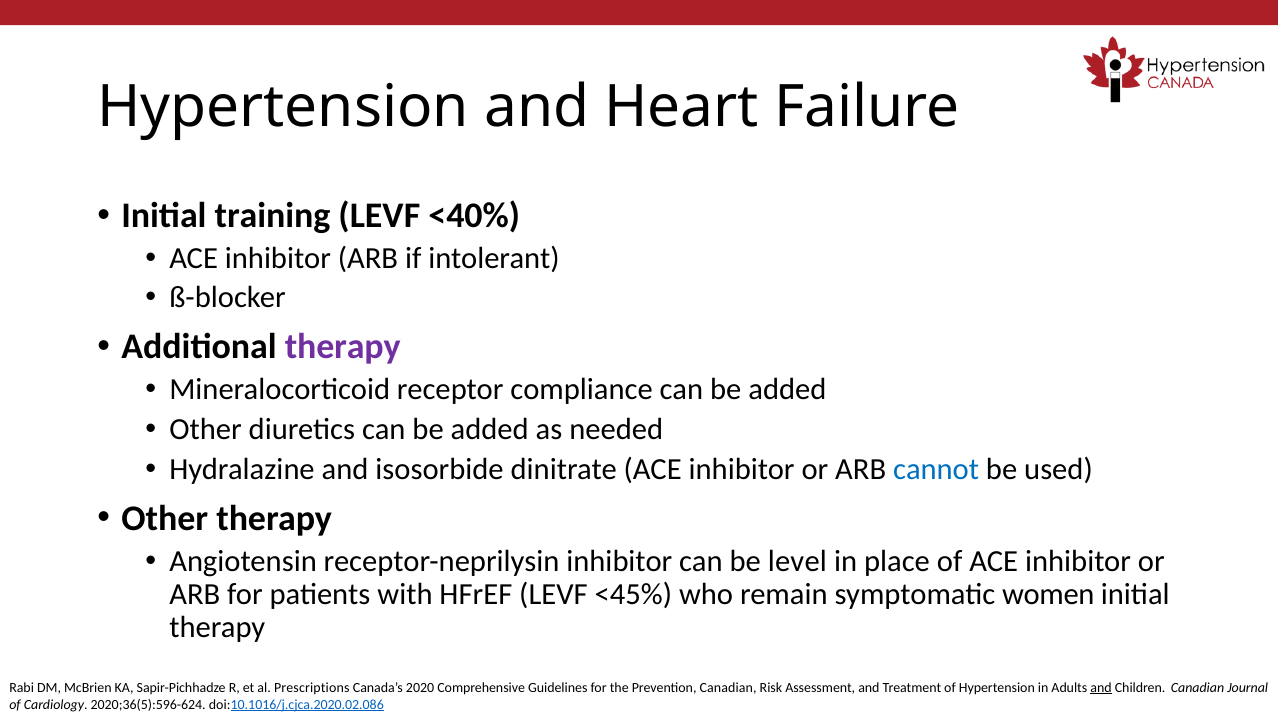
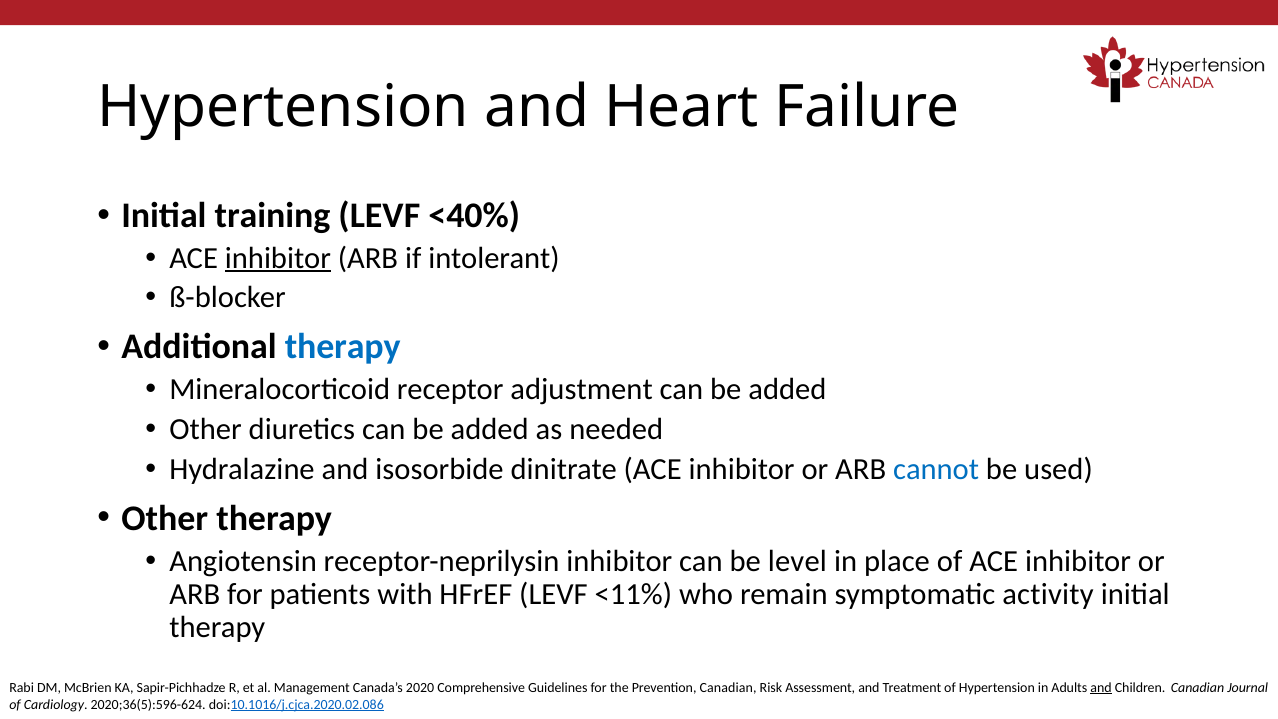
inhibitor underline: none -> present (278, 258)
therapy colour: purple -> blue (343, 347)
compliance: compliance -> adjustment (582, 390)
<45%: <45% -> <11% (633, 594)
women: women -> activity (1048, 594)
Prescriptions: Prescriptions -> Management (312, 688)
